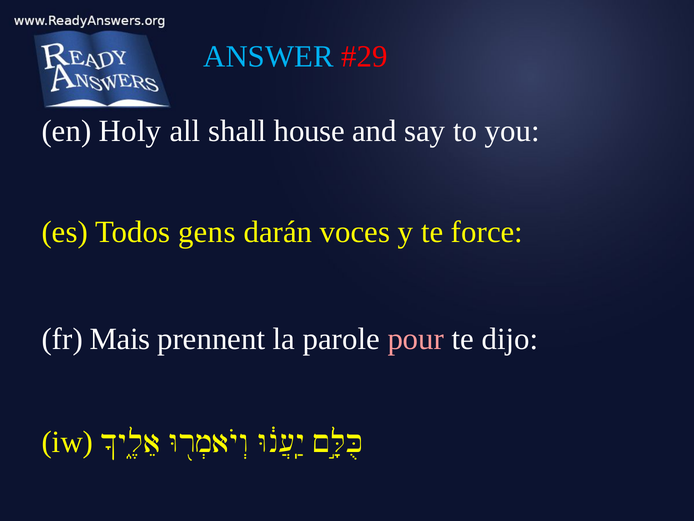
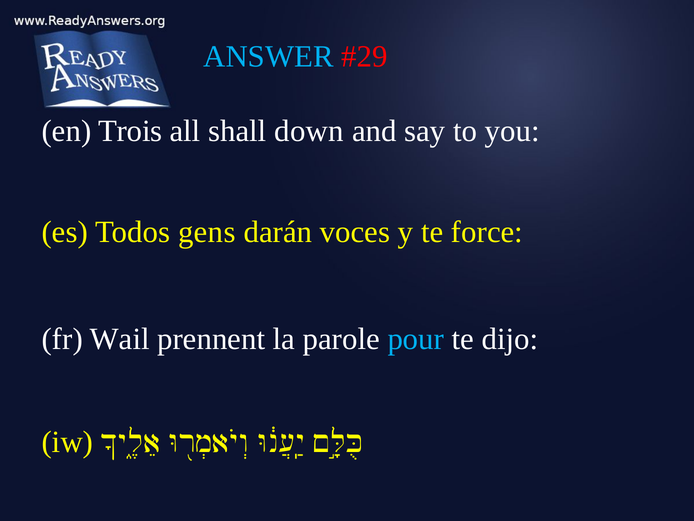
Holy: Holy -> Trois (130, 131)
house: house -> down (309, 131)
Mais: Mais -> Wail (120, 339)
pour colour: pink -> light blue (416, 339)
